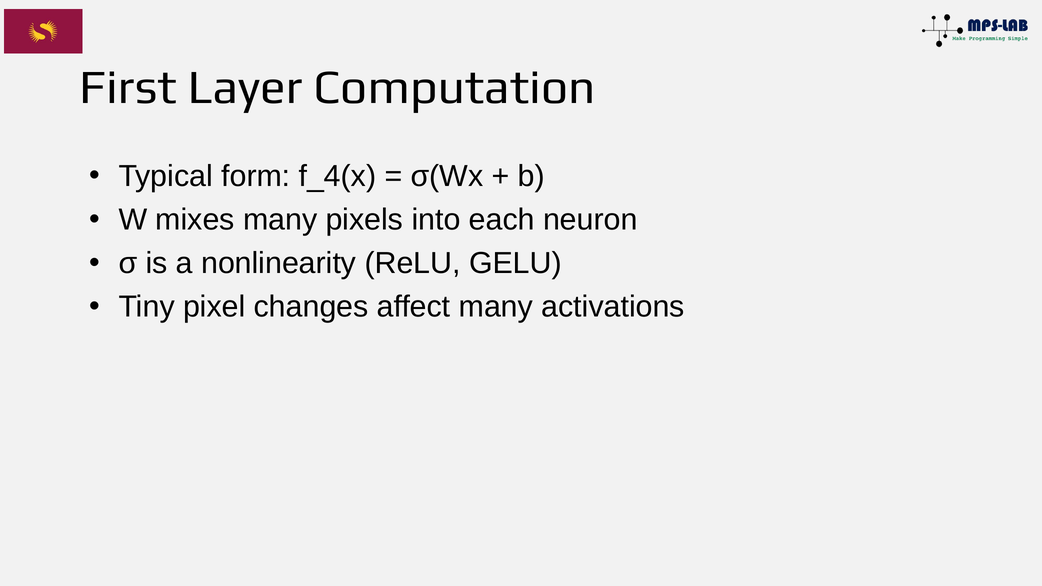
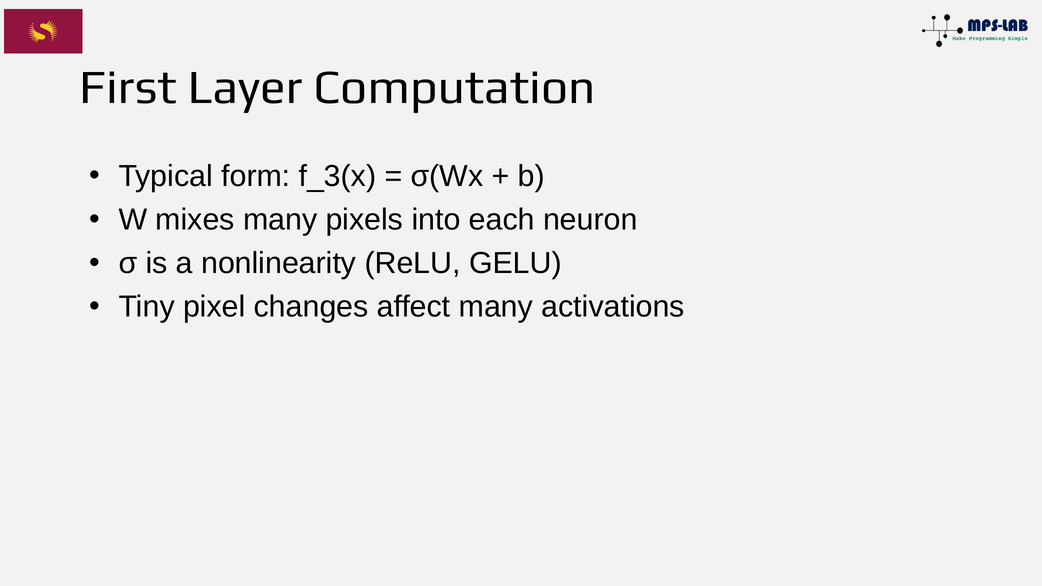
f_4(x: f_4(x -> f_3(x (337, 176)
